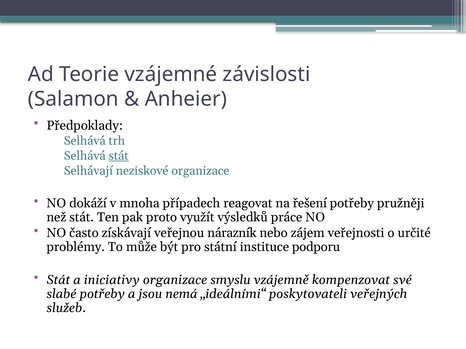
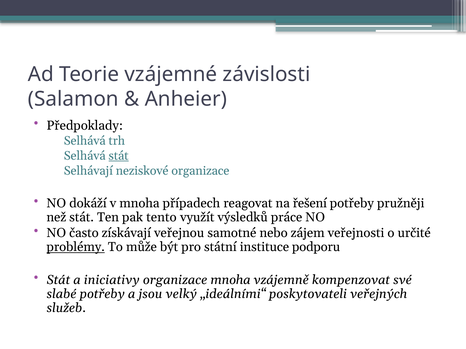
proto: proto -> tento (161, 218)
nárazník: nárazník -> samotné (232, 233)
problémy underline: none -> present (76, 247)
organizace smyslu: smyslu -> mnoha (231, 280)
nemá: nemá -> velký (181, 294)
